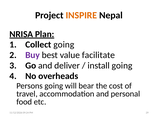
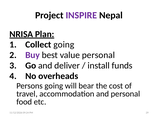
INSPIRE colour: orange -> purple (81, 15)
value facilitate: facilitate -> personal (98, 55)
install going: going -> funds (122, 66)
